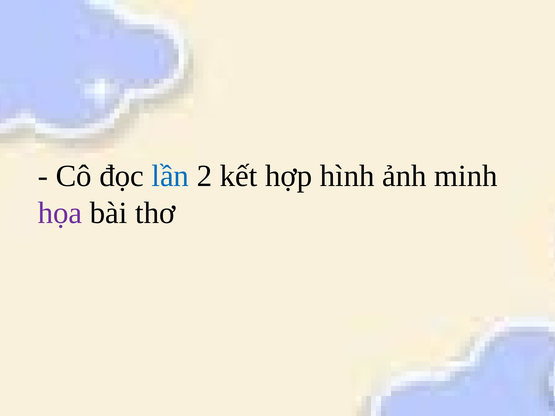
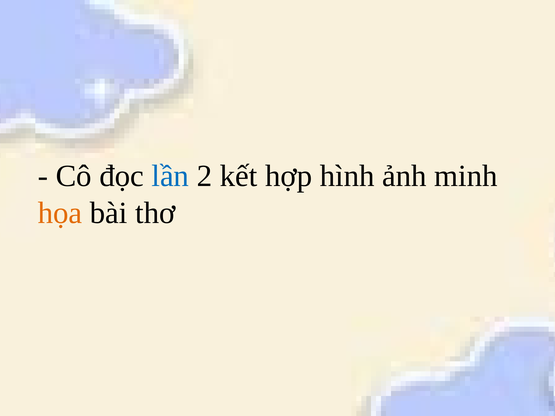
họa colour: purple -> orange (60, 213)
